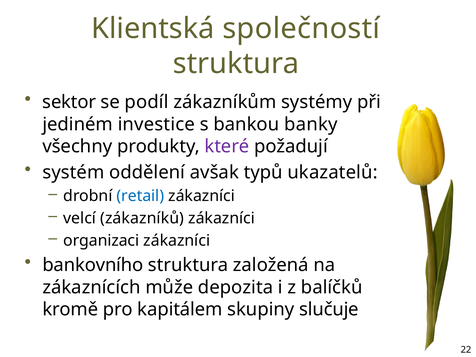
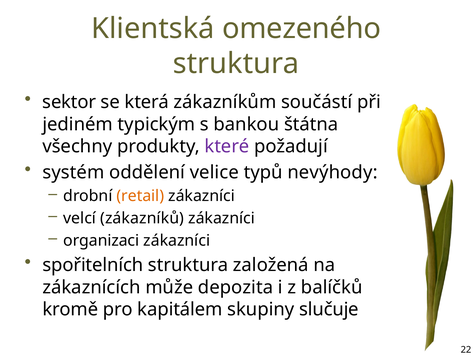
společností: společností -> omezeného (302, 29)
podíl: podíl -> která (147, 102)
systémy: systémy -> součástí (317, 102)
investice: investice -> typickým (156, 124)
banky: banky -> štátna (311, 124)
avšak: avšak -> velice (214, 172)
ukazatelů: ukazatelů -> nevýhody (333, 172)
retail colour: blue -> orange (140, 196)
bankovního: bankovního -> spořitelních (93, 265)
